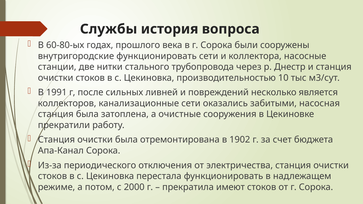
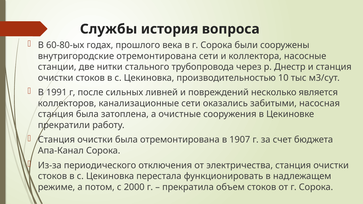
внутригородские функционировать: функционировать -> отремонтирована (157, 56)
1902: 1902 -> 1907 (240, 140)
имеют: имеют -> объем (230, 187)
